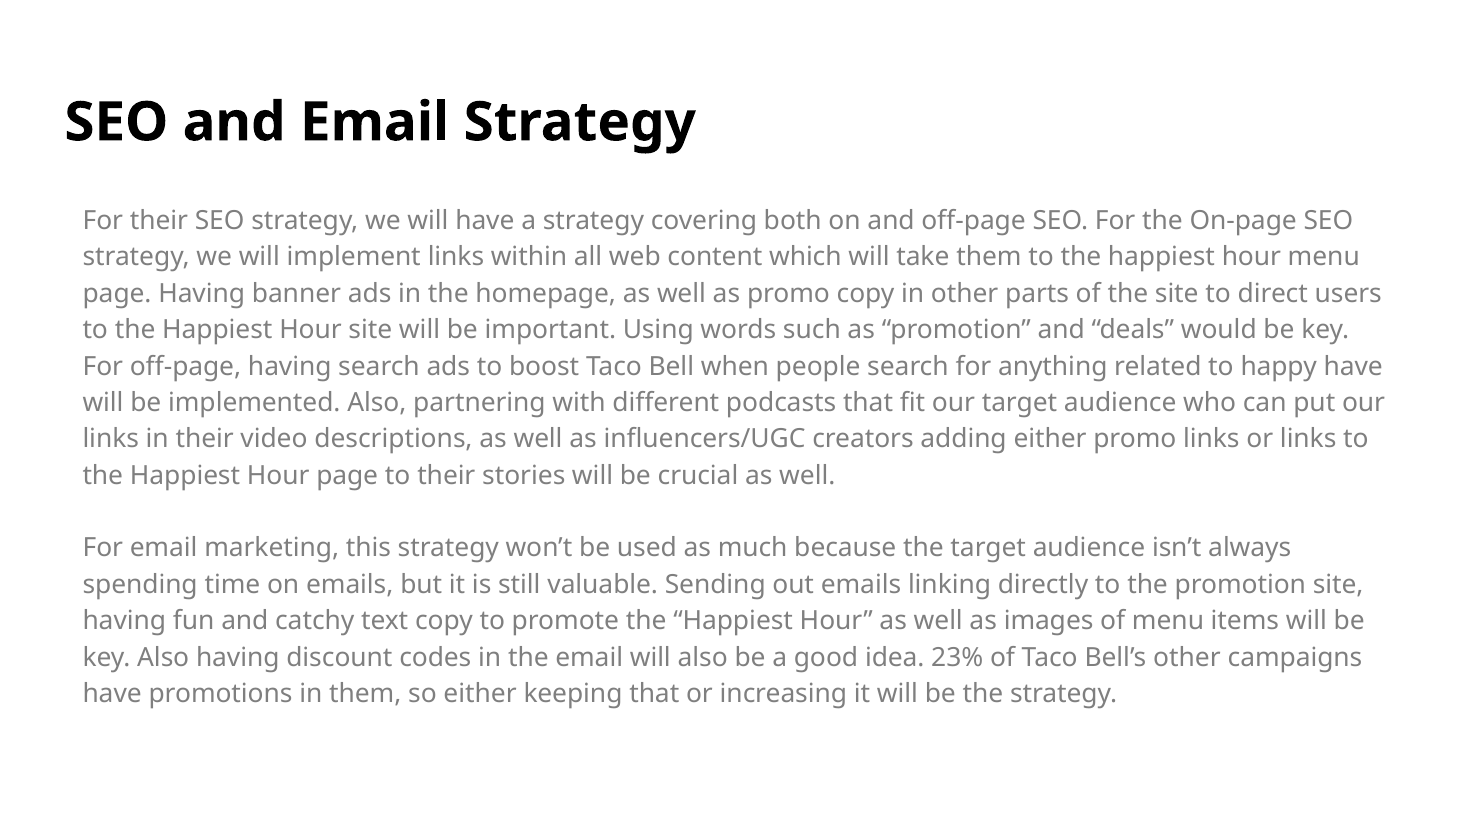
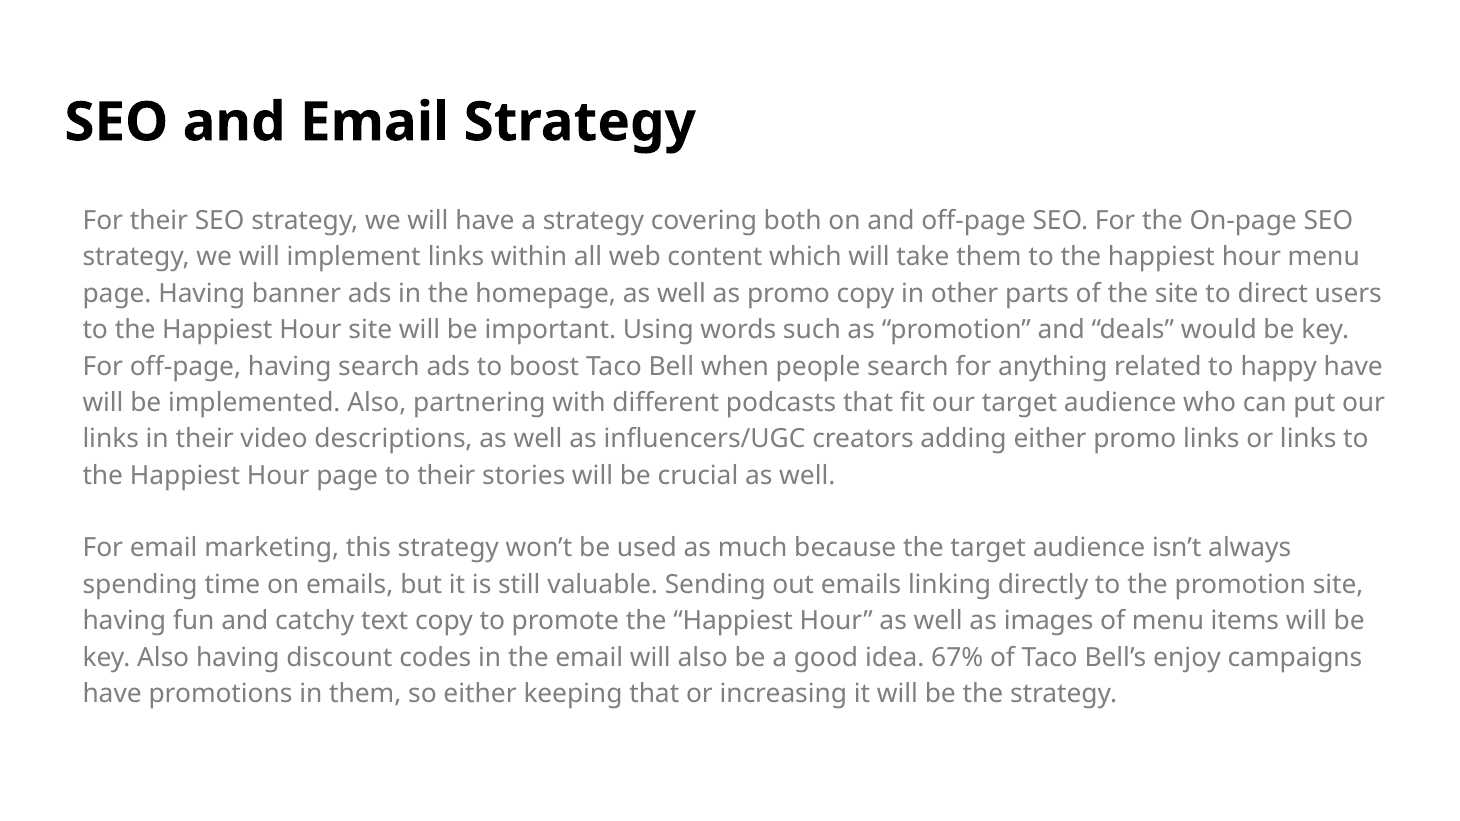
23%: 23% -> 67% (957, 658)
Bell’s other: other -> enjoy (1187, 658)
